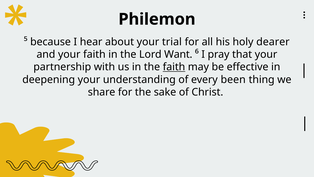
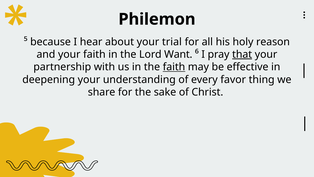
dearer: dearer -> reason (273, 42)
that underline: none -> present (242, 54)
been: been -> favor (233, 79)
